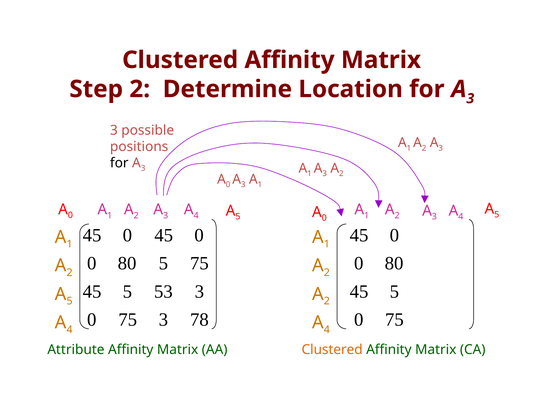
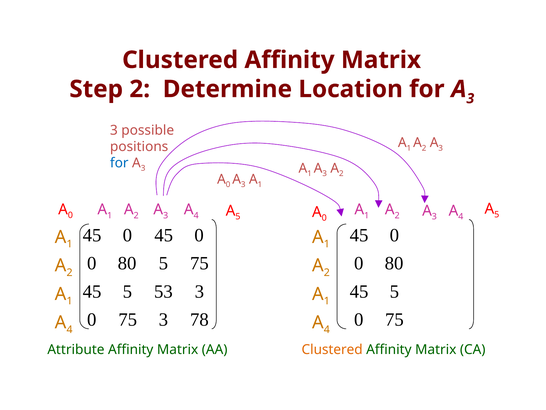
for colour: black -> blue (119, 163)
5: 5 -> 1 (70, 301)
2: 2 -> 1 (327, 301)
